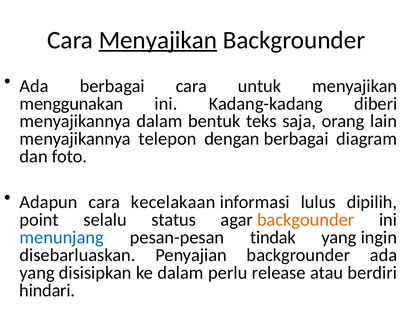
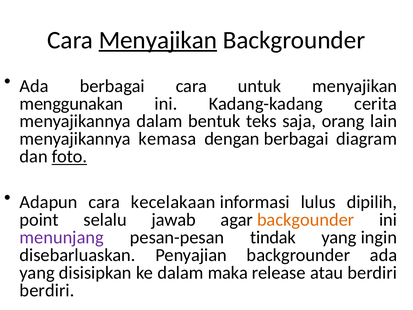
diberi: diberi -> cerita (376, 104)
telepon: telepon -> kemasa (167, 139)
foto underline: none -> present (69, 156)
status: status -> jawab (174, 220)
menunjang colour: blue -> purple (62, 237)
perlu: perlu -> maka (228, 272)
hindari: hindari -> berdiri (47, 290)
